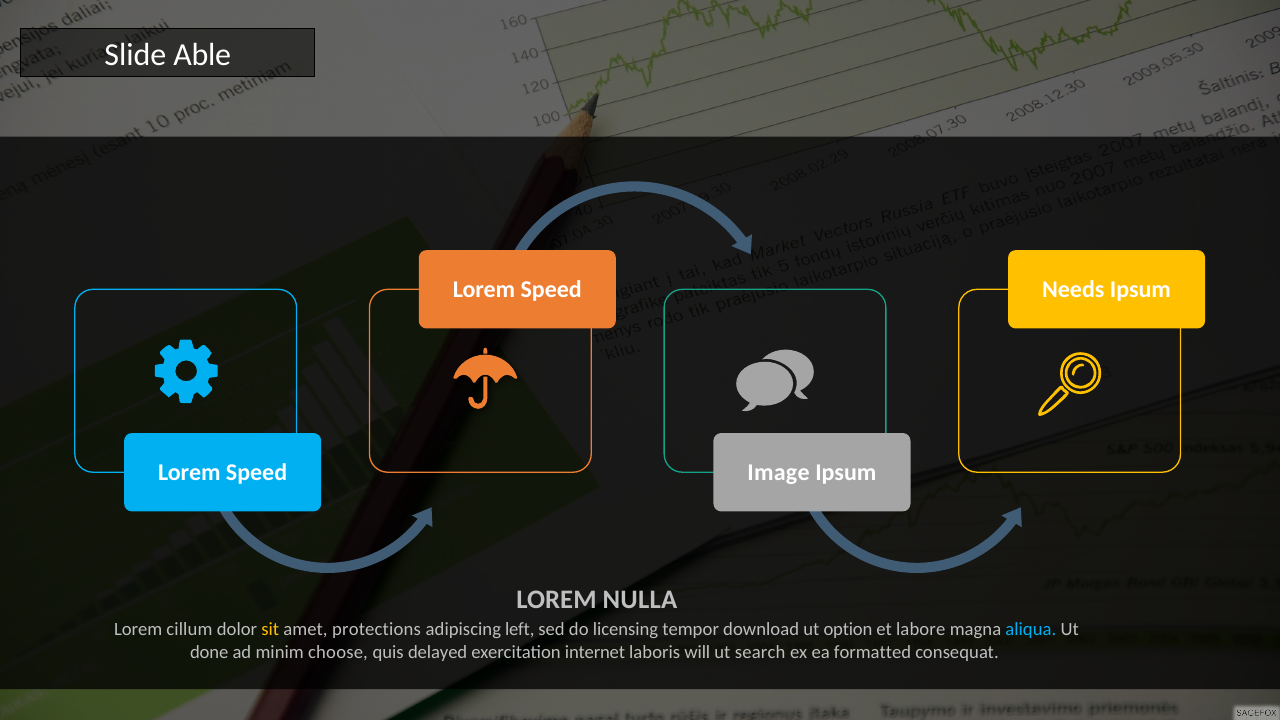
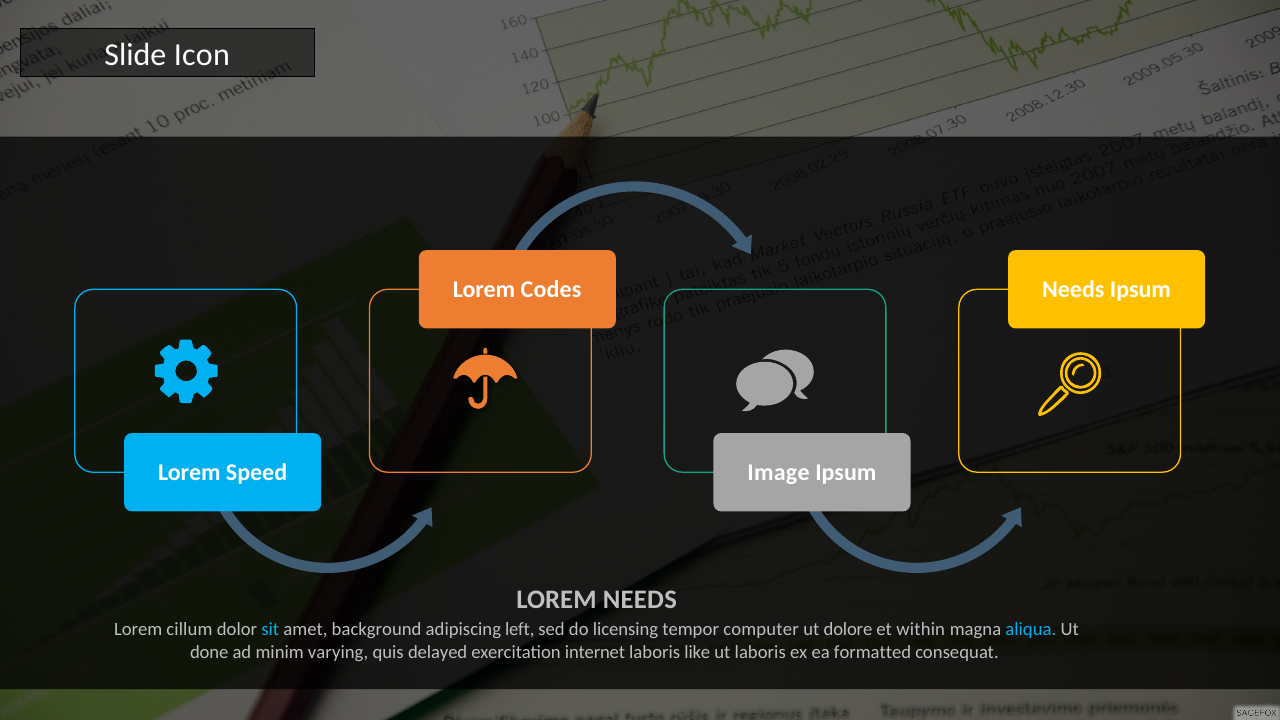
Able: Able -> Icon (202, 55)
Speed: Speed -> Codes (551, 289)
LOREM NULLA: NULLA -> NEEDS (640, 599)
sit colour: yellow -> light blue (270, 630)
protections: protections -> background (377, 630)
download: download -> computer (761, 630)
option: option -> dolore (848, 630)
labore: labore -> within (921, 630)
choose: choose -> varying (338, 652)
will: will -> like (697, 652)
ut search: search -> laboris (760, 652)
